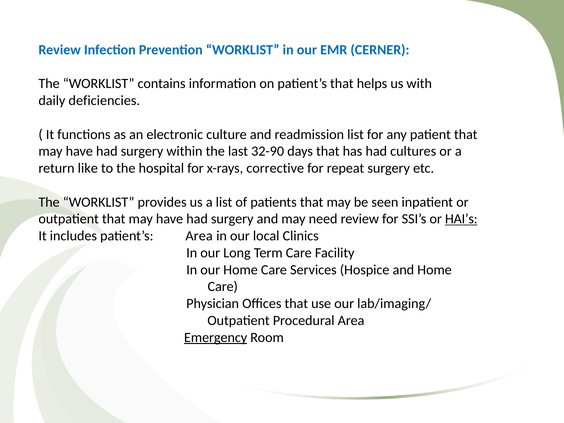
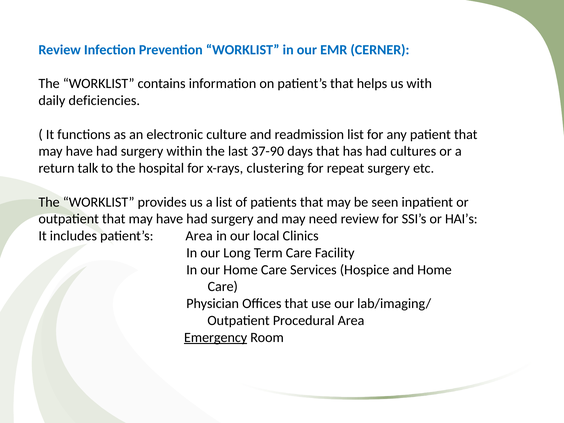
32-90: 32-90 -> 37-90 (268, 151)
like: like -> talk (88, 168)
corrective: corrective -> clustering (275, 168)
HAI’s underline: present -> none (461, 219)
